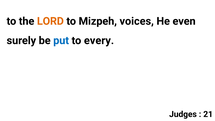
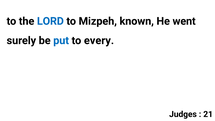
LORD colour: orange -> blue (50, 21)
voices: voices -> known (137, 21)
even: even -> went (184, 21)
